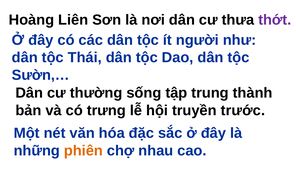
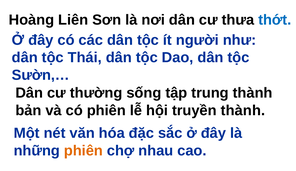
thớt colour: purple -> blue (275, 20)
có trưng: trưng -> phiên (106, 111)
truyền trước: trước -> thành (243, 111)
